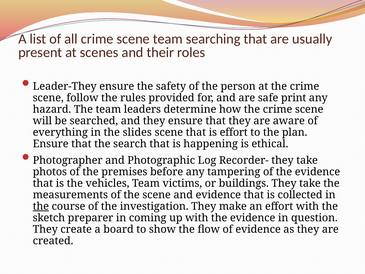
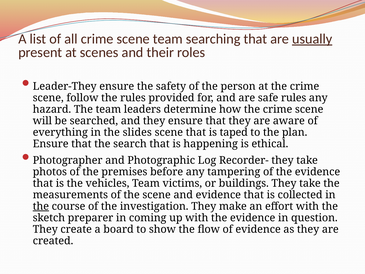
usually underline: none -> present (312, 39)
safe print: print -> rules (294, 98)
is effort: effort -> taped (234, 132)
